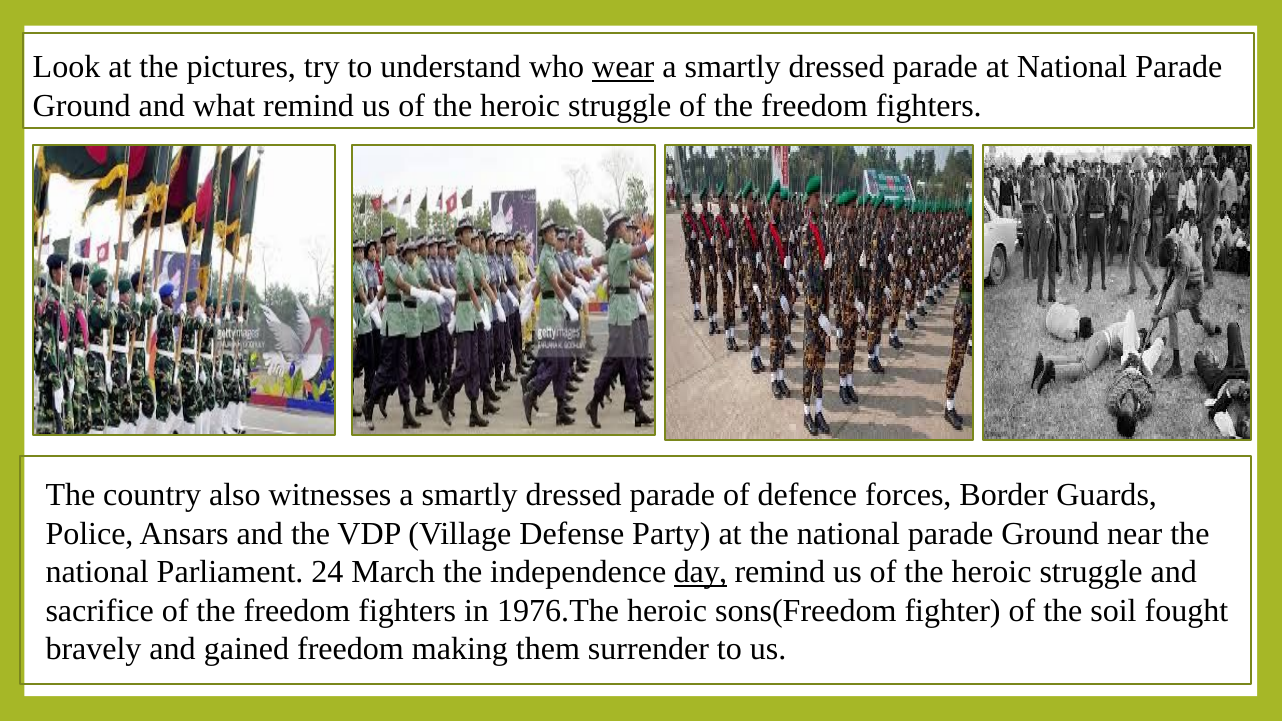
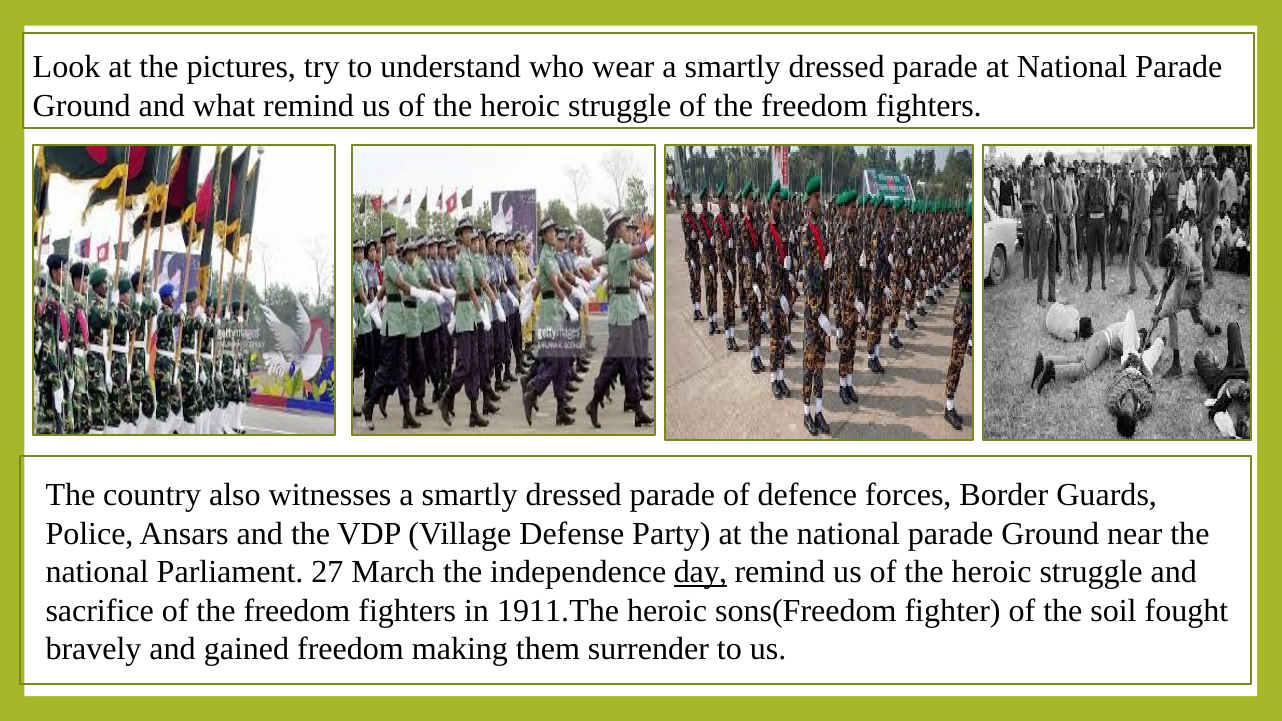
wear underline: present -> none (623, 67)
24: 24 -> 27 (327, 572)
1976.The: 1976.The -> 1911.The (558, 611)
